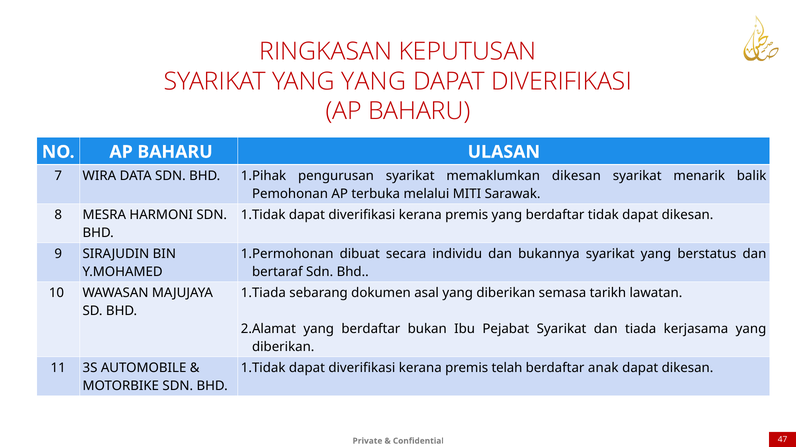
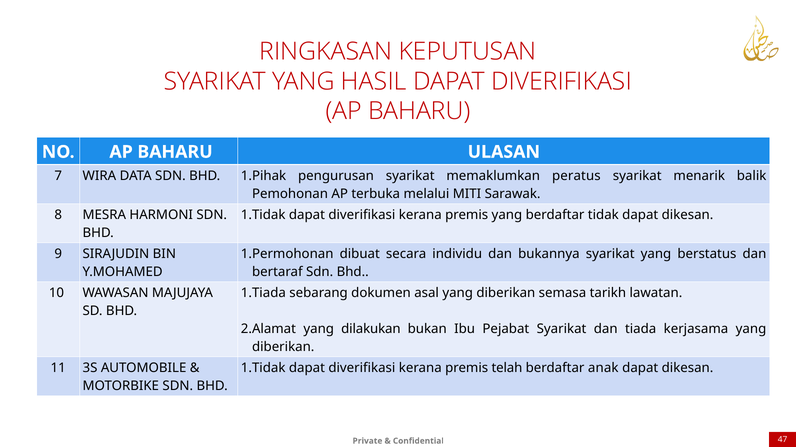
YANG YANG: YANG -> HASIL (374, 82)
memaklumkan dikesan: dikesan -> peratus (576, 176)
berdaftar: berdaftar -> dilakukan (371, 330)
